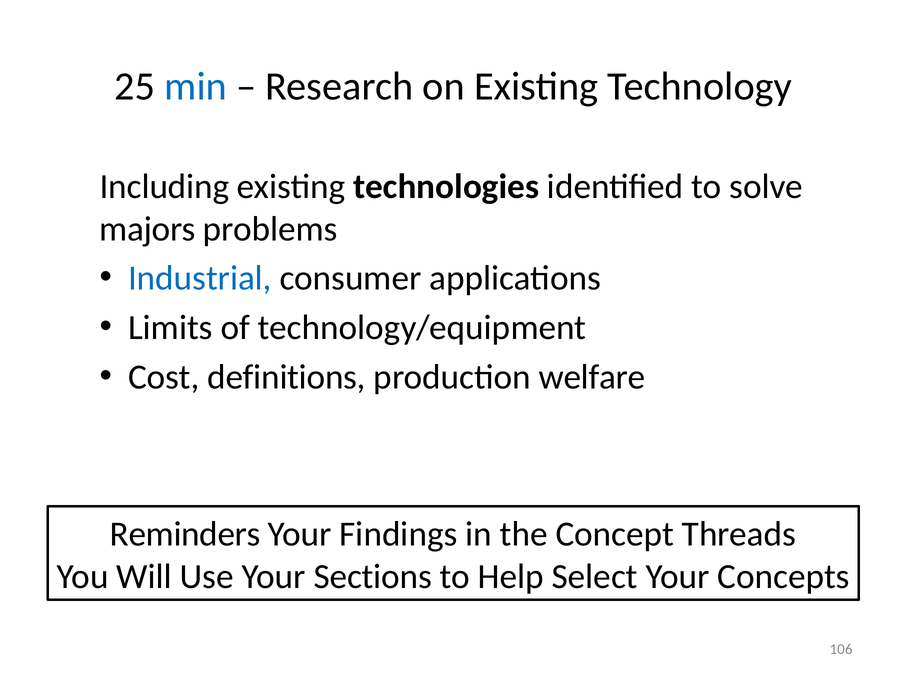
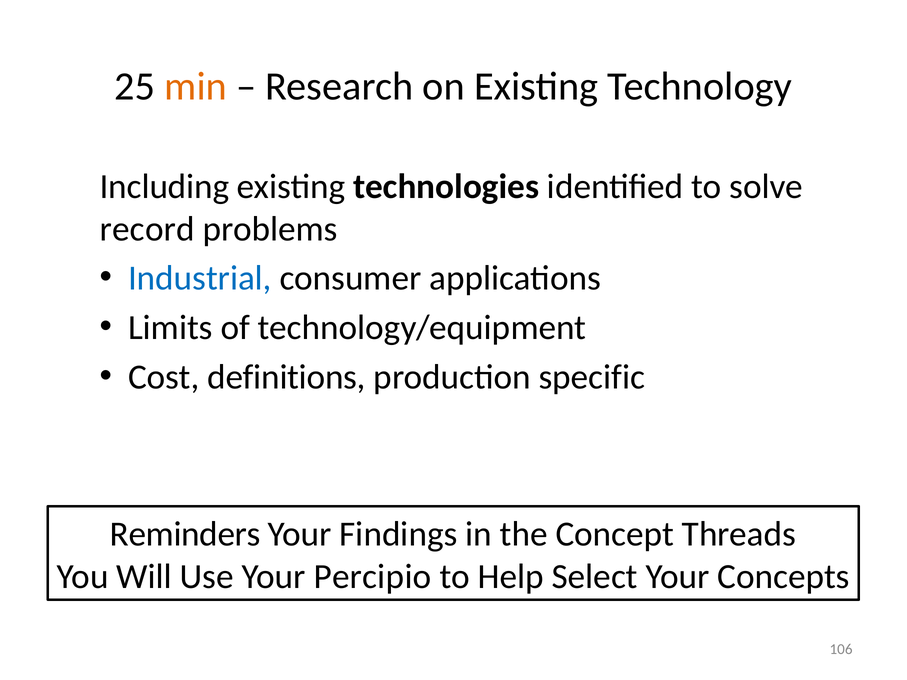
min colour: blue -> orange (196, 87)
majors: majors -> record (147, 229)
welfare: welfare -> specific (592, 377)
Sections: Sections -> Percipio (373, 577)
